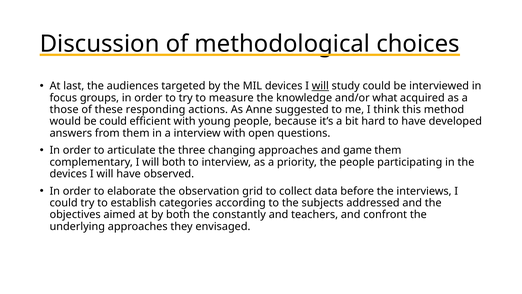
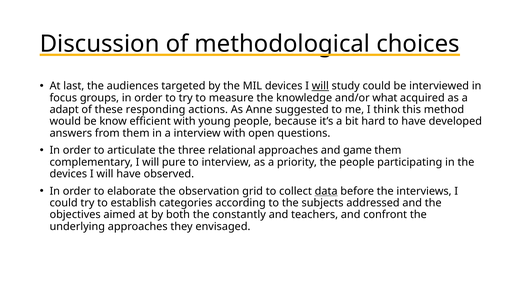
those: those -> adapt (64, 109)
be could: could -> know (113, 121)
changing: changing -> relational (232, 150)
will both: both -> pure (174, 162)
data underline: none -> present (326, 191)
